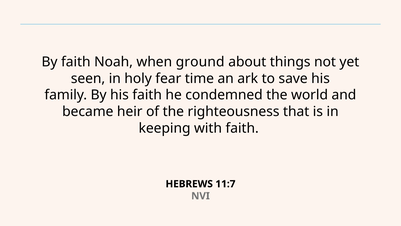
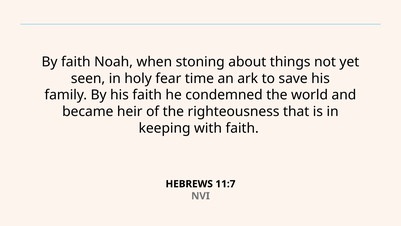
ground: ground -> stoning (200, 62)
